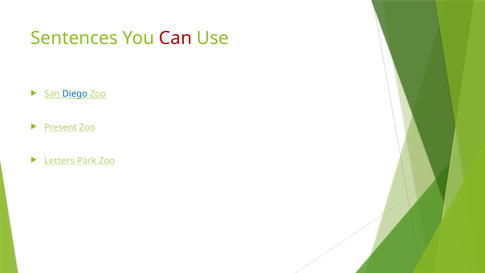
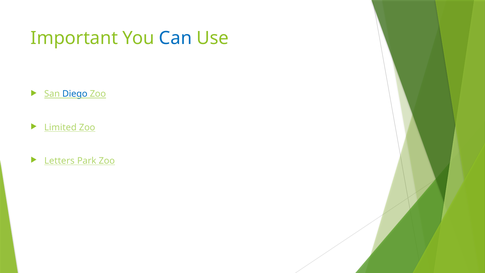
Sentences: Sentences -> Important (74, 38)
Can colour: red -> blue (175, 38)
Present: Present -> Limited (60, 127)
